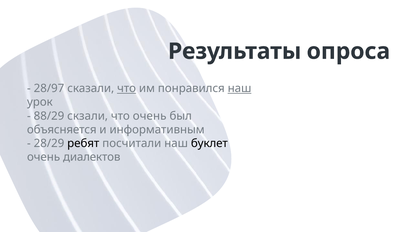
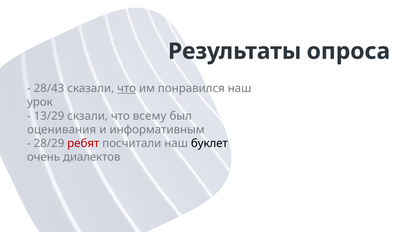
28/97: 28/97 -> 28/43 (49, 89)
наш underline: present -> none (240, 89)
88/29: 88/29 -> 13/29 (49, 116)
что очень: очень -> всему (150, 116)
объясняется: объясняется -> оценивания (62, 130)
ребят colour: black -> red (83, 144)
